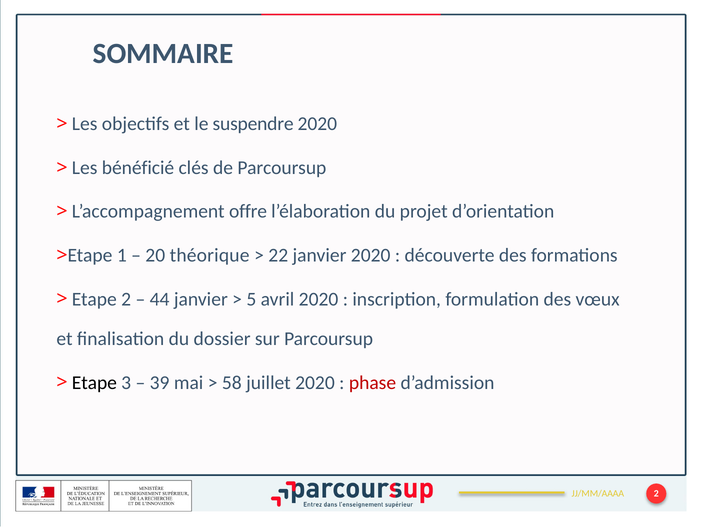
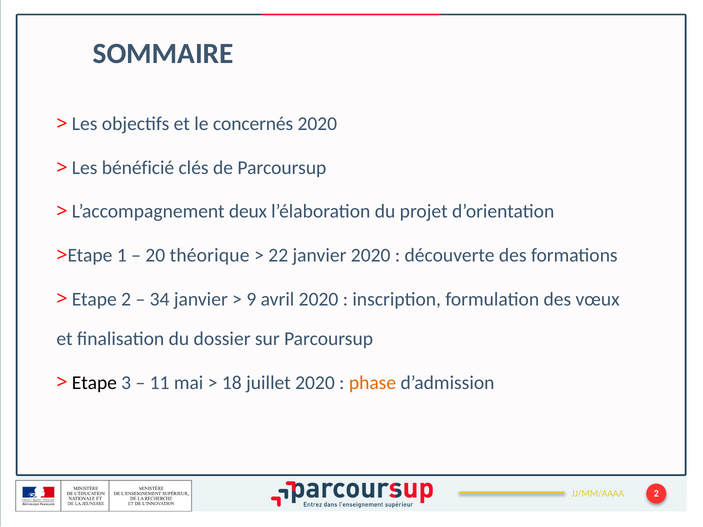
suspendre: suspendre -> concernés (253, 124)
offre: offre -> deux (248, 212)
44: 44 -> 34 (160, 299)
5: 5 -> 9 (251, 299)
39: 39 -> 11 (160, 383)
58: 58 -> 18 (232, 383)
phase colour: red -> orange (372, 383)
